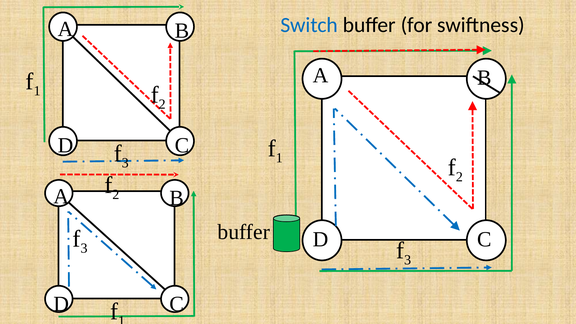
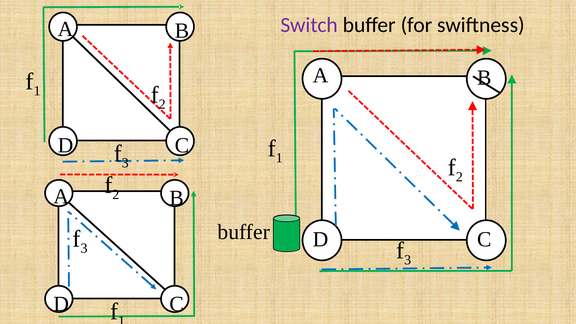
Switch colour: blue -> purple (309, 25)
